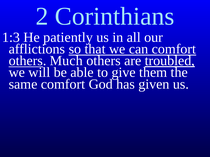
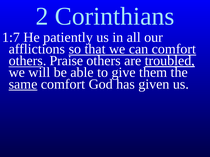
1:3: 1:3 -> 1:7 (11, 37)
Much: Much -> Praise (66, 61)
same underline: none -> present (23, 84)
